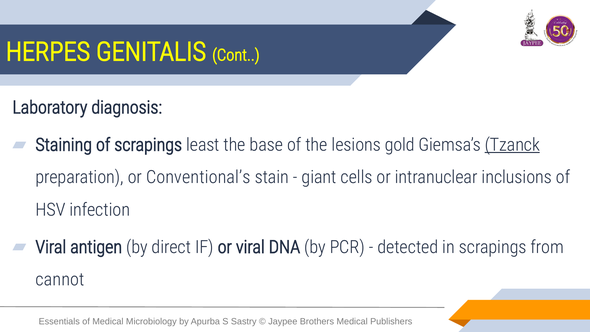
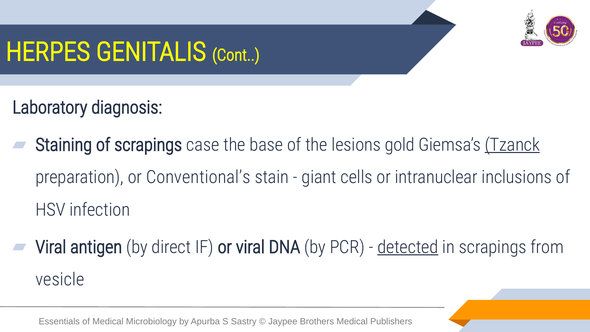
least: least -> case (203, 145)
detected underline: none -> present (408, 247)
cannot: cannot -> vesicle (60, 279)
